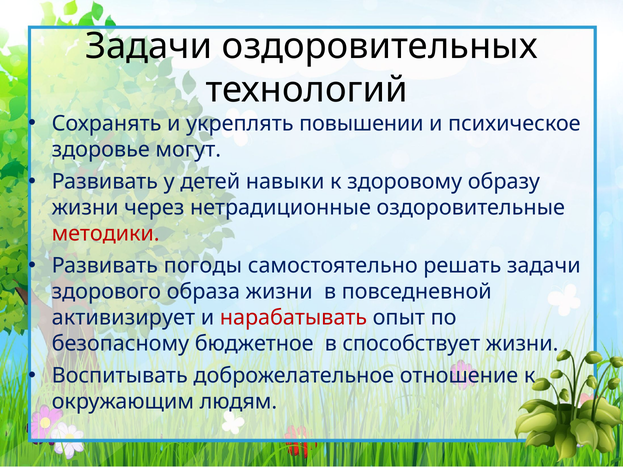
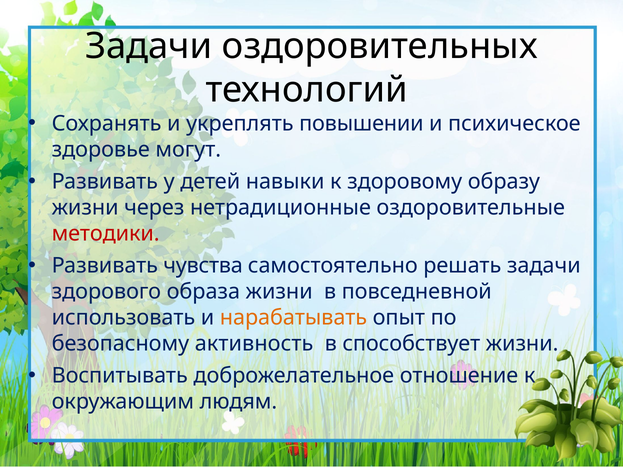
погоды: погоды -> чувства (203, 266)
активизирует: активизирует -> использовать (123, 318)
нарабатывать colour: red -> orange (293, 318)
бюджетное: бюджетное -> активность (254, 344)
